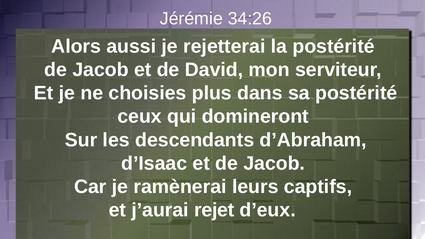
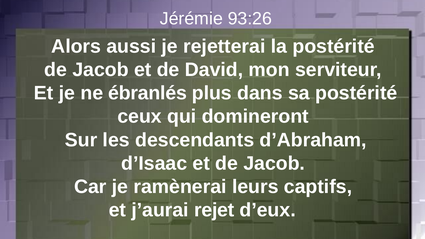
34:26: 34:26 -> 93:26 (250, 19)
choisies: choisies -> ébranlés (148, 93)
